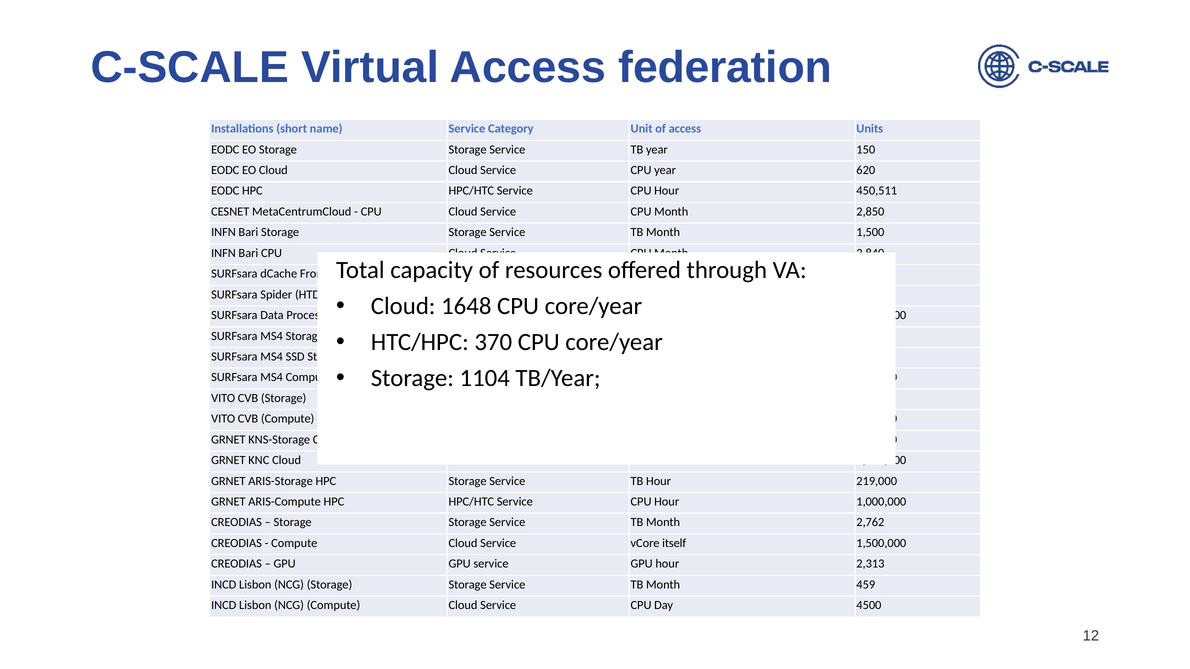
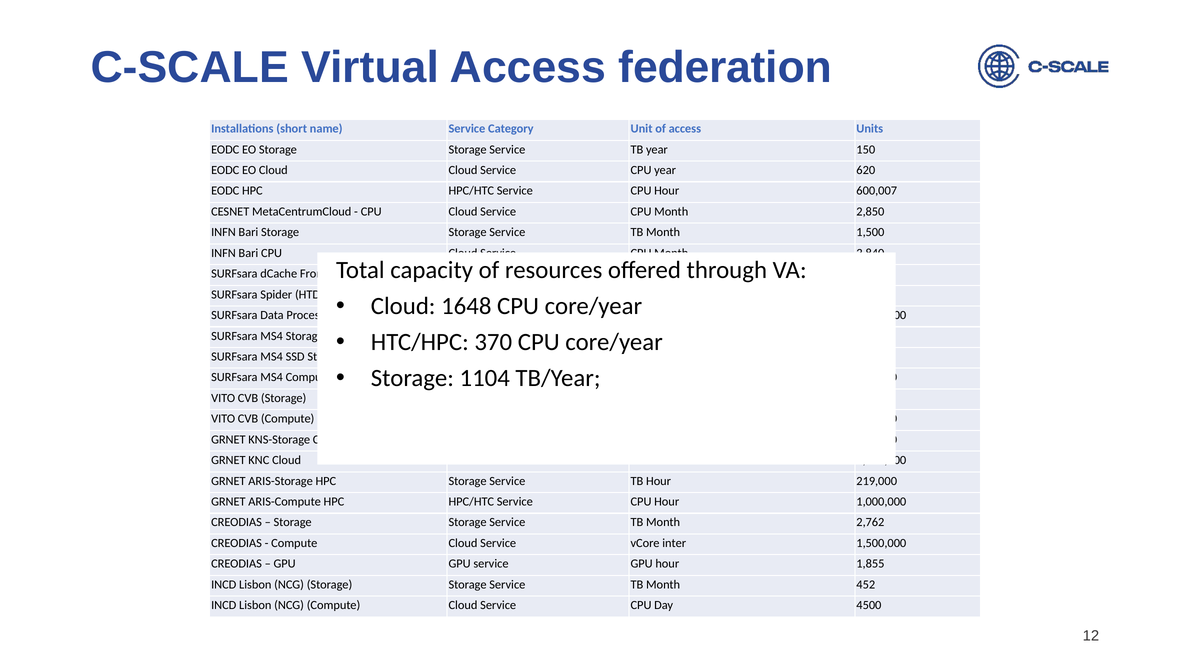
450,511: 450,511 -> 600,007 (877, 191)
itself: itself -> inter (674, 543)
2,313: 2,313 -> 1,855 (870, 564)
459: 459 -> 452 (866, 585)
